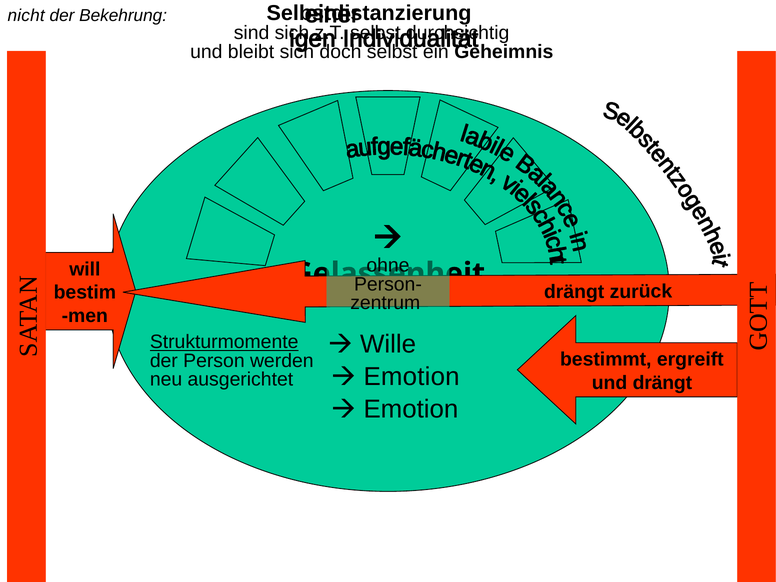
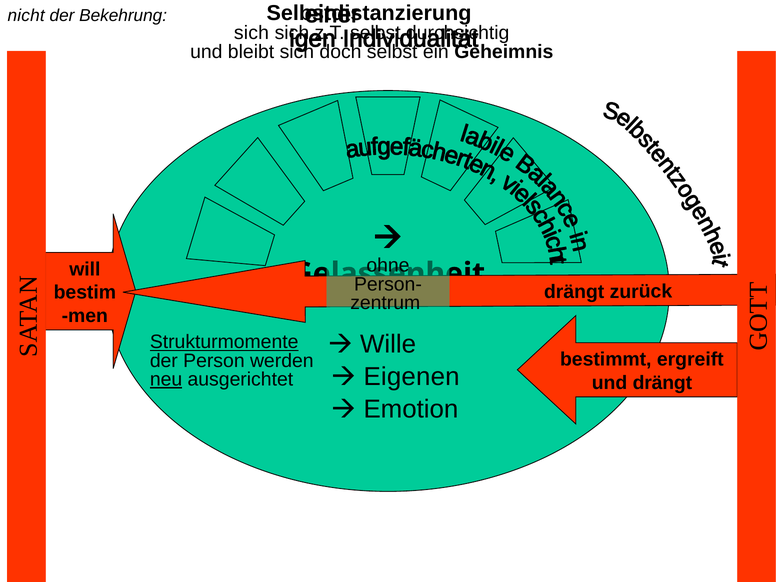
sind: sind -> sich (251, 33)
Emotion: Emotion -> Eigenen (412, 377)
neu underline: none -> present (166, 379)
